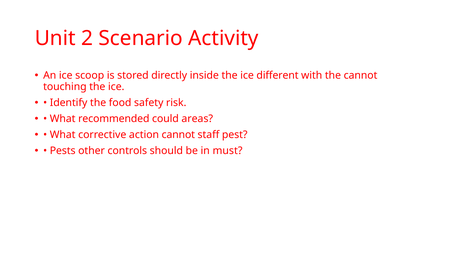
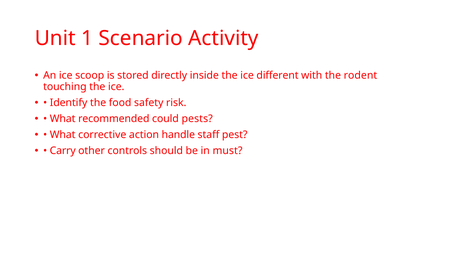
2: 2 -> 1 (87, 38)
the cannot: cannot -> rodent (360, 75)
areas: areas -> pests (197, 119)
action cannot: cannot -> handle (178, 135)
Pests: Pests -> Carry (63, 151)
